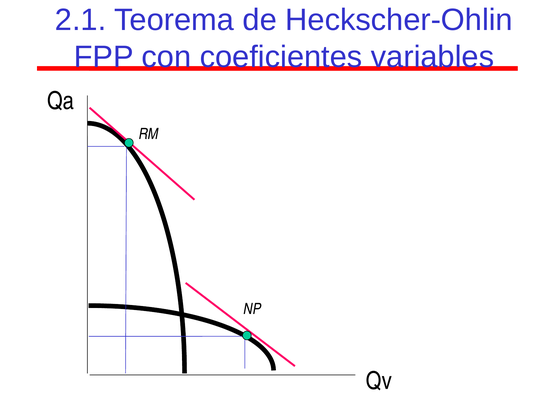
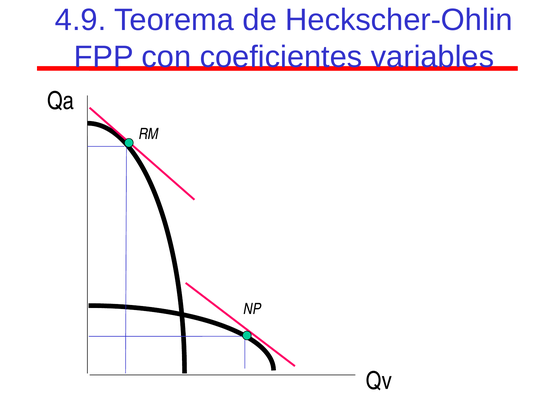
2.1: 2.1 -> 4.9 (81, 20)
